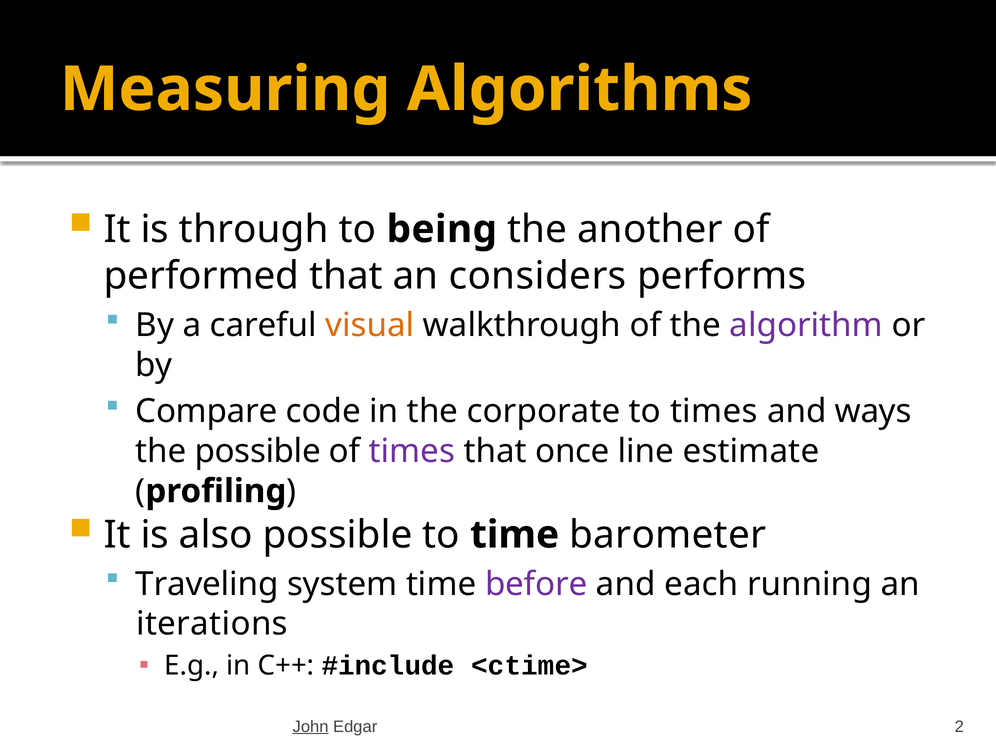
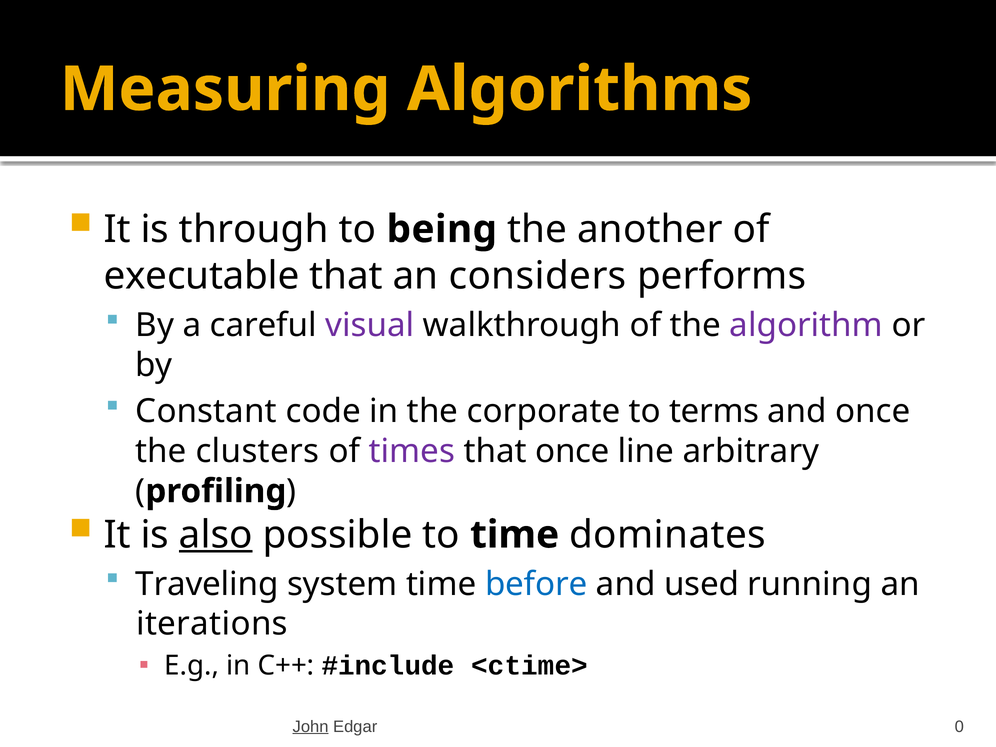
performed: performed -> executable (202, 276)
visual colour: orange -> purple (370, 325)
Compare: Compare -> Constant (206, 412)
to times: times -> terms (714, 412)
and ways: ways -> once (873, 412)
the possible: possible -> clusters (257, 451)
estimate: estimate -> arbitrary (751, 451)
also underline: none -> present (216, 535)
barometer: barometer -> dominates (668, 535)
before colour: purple -> blue (536, 584)
each: each -> used (702, 584)
2: 2 -> 0 (959, 727)
